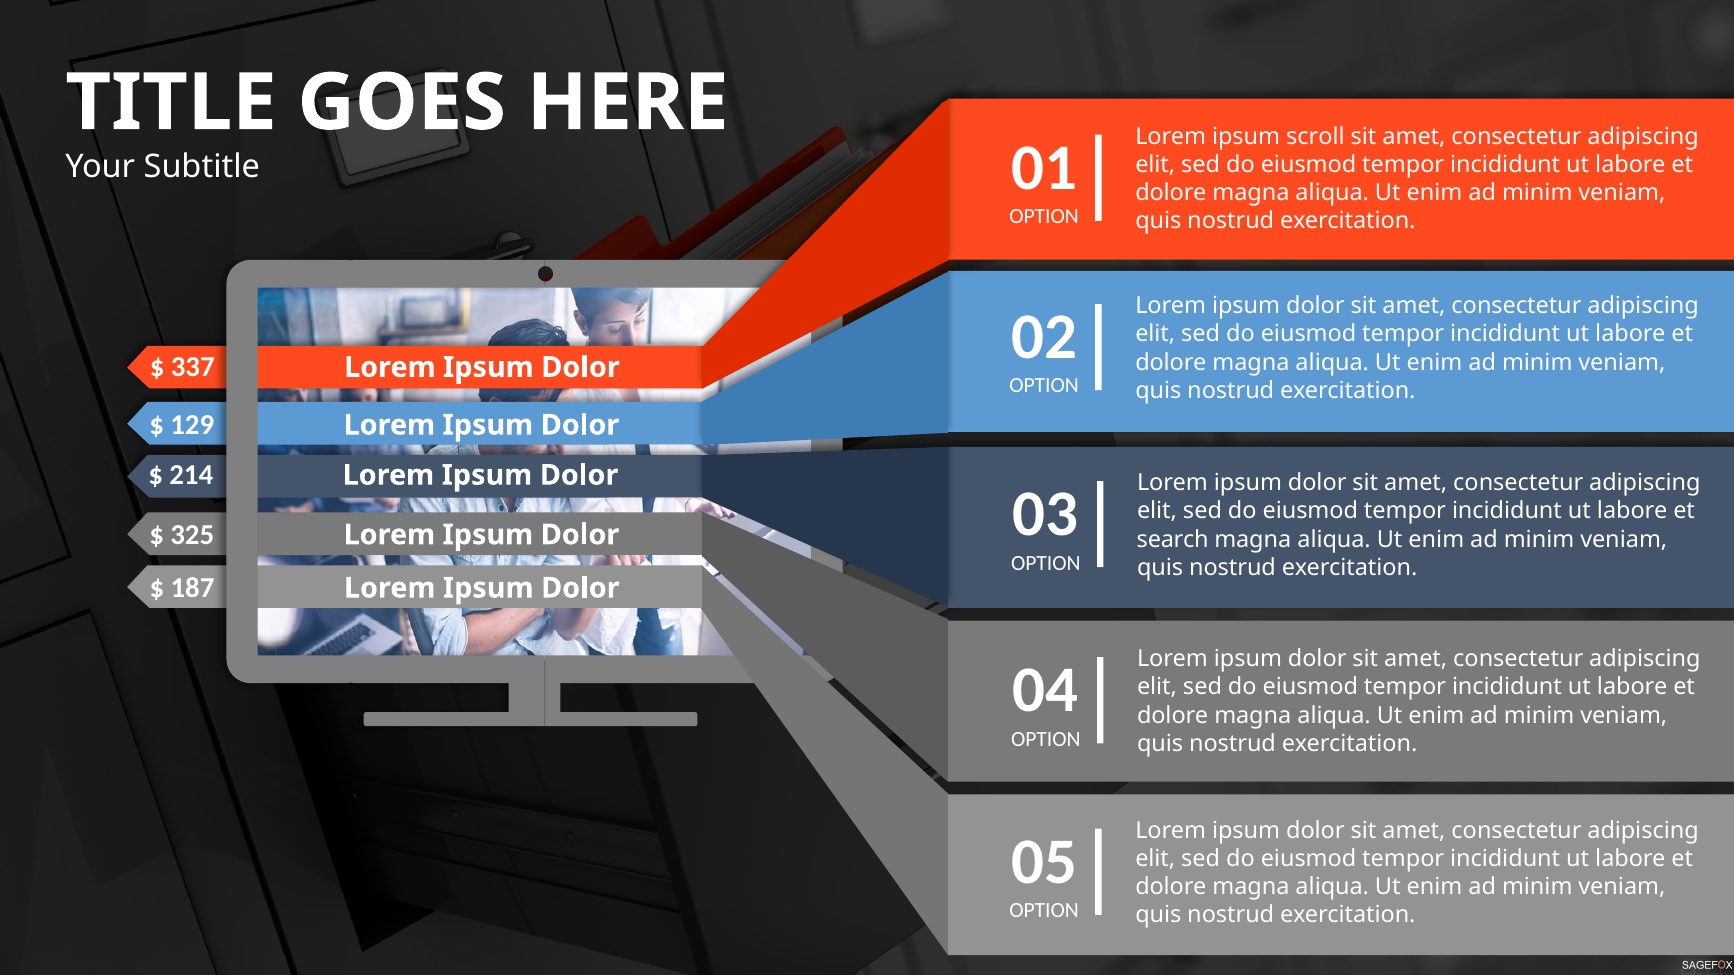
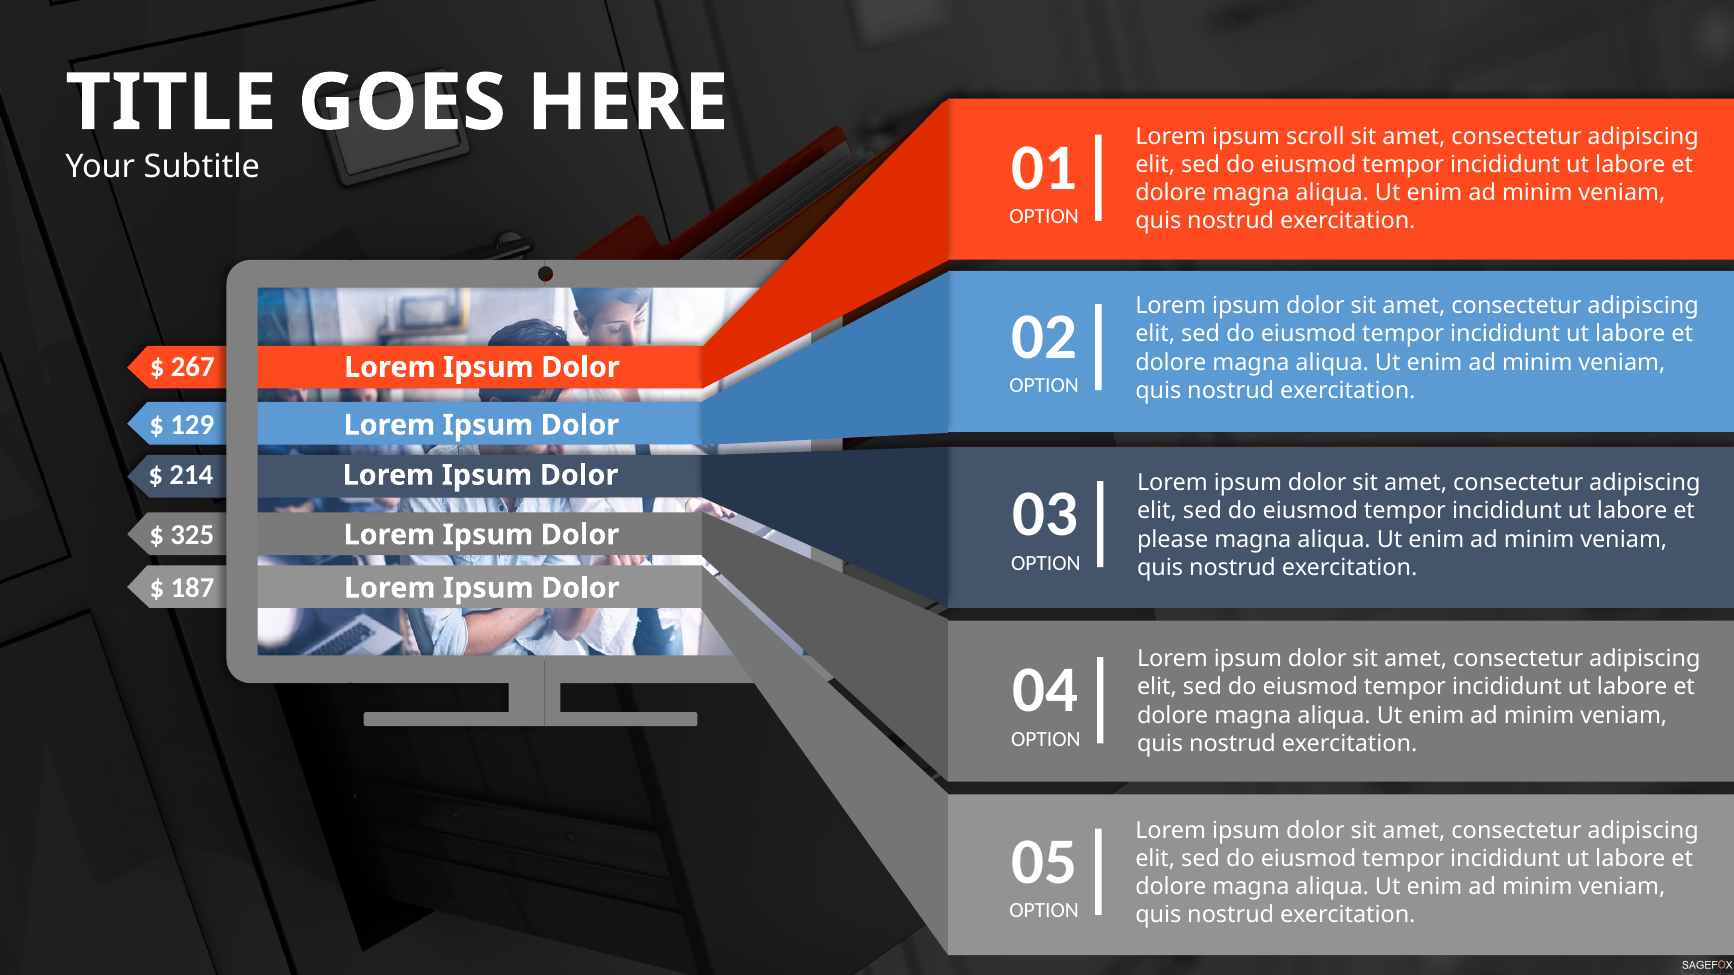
337: 337 -> 267 (193, 367)
search: search -> please (1173, 540)
